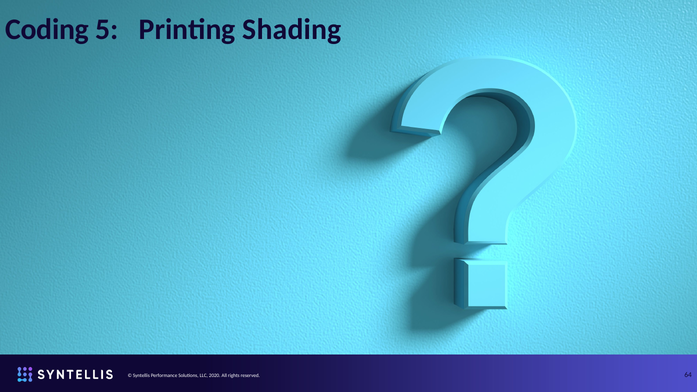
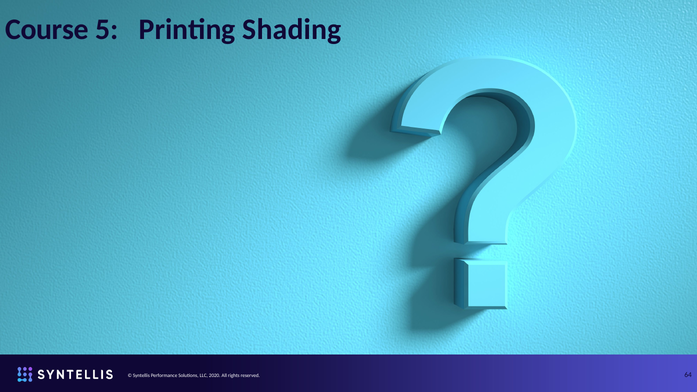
Coding: Coding -> Course (47, 29)
